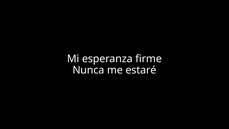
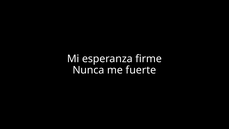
estaré: estaré -> fuerte (141, 70)
